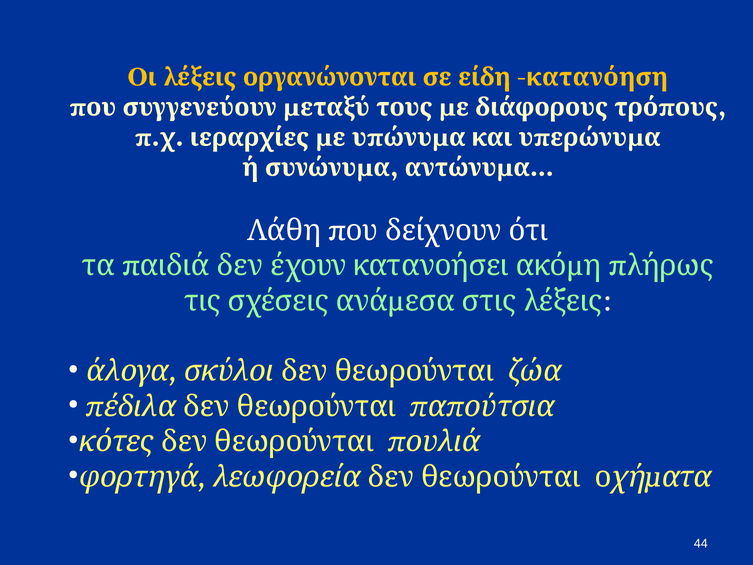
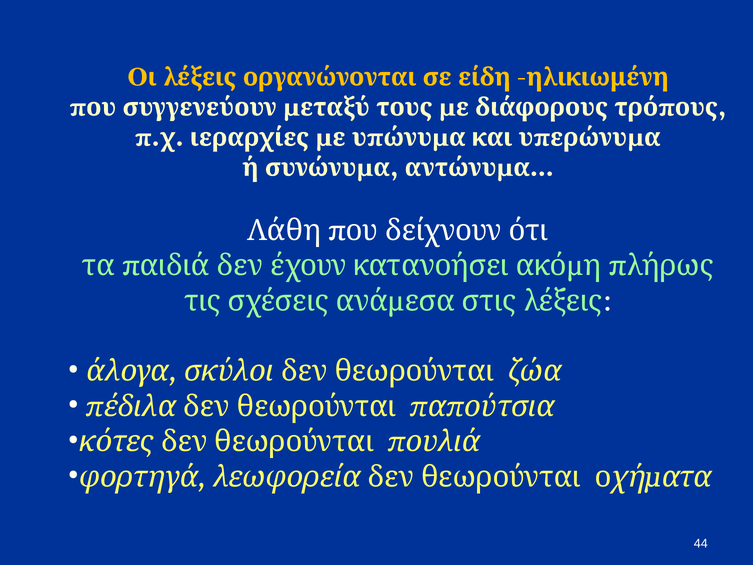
κατανόηση: κατανόηση -> ηλικιωμένη (597, 77)
